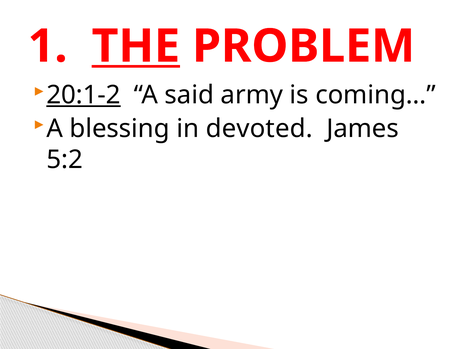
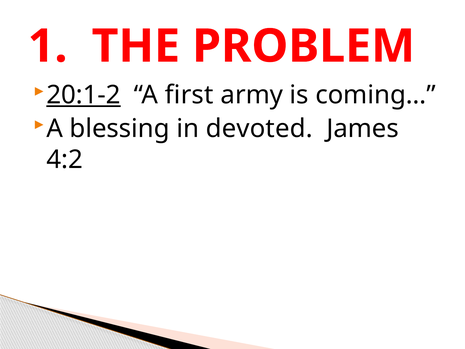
THE underline: present -> none (136, 46)
said: said -> first (189, 95)
5:2: 5:2 -> 4:2 (65, 159)
